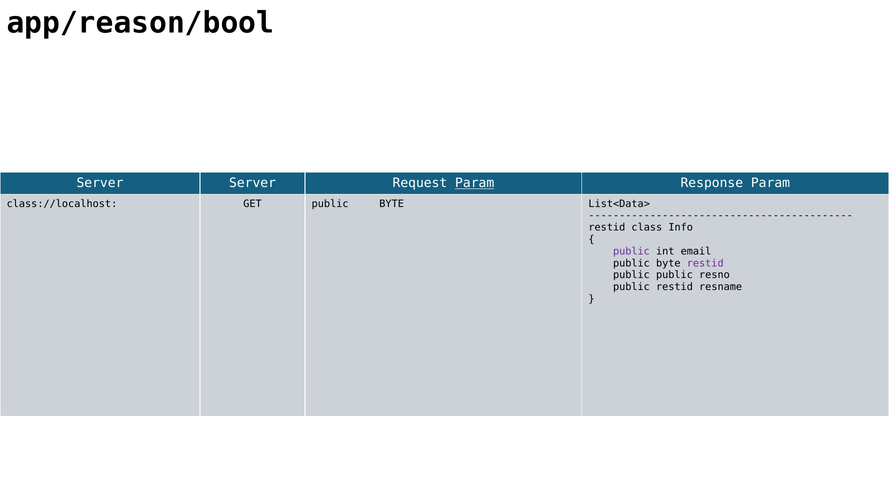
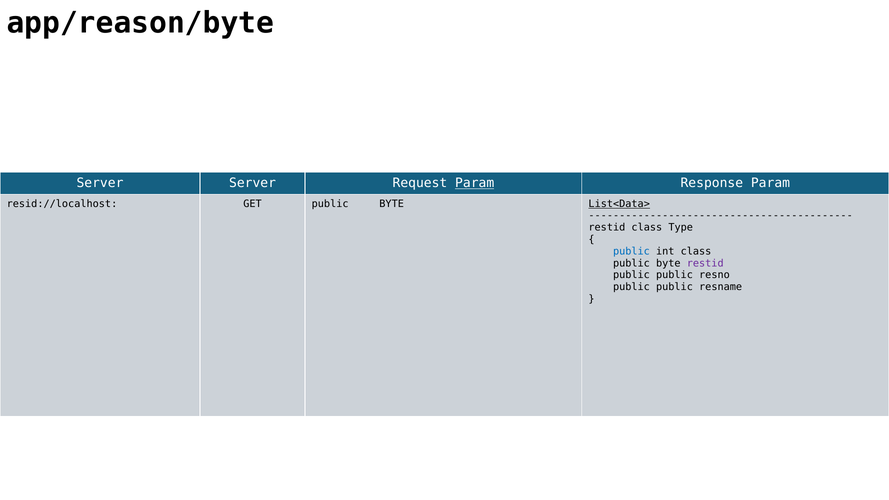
app/reason/bool: app/reason/bool -> app/reason/byte (140, 23)
class://localhost: class://localhost -> resid://localhost (62, 204)
List<Data> underline: none -> present (619, 204)
Info: Info -> Type (681, 228)
public colour: purple -> blue (631, 251)
int email: email -> class (696, 251)
restid: restid -> public (674, 287)
